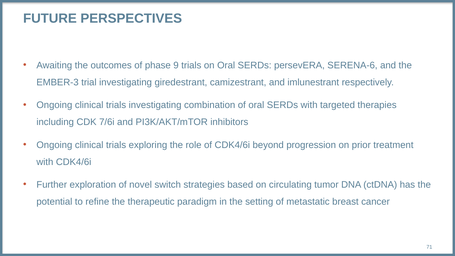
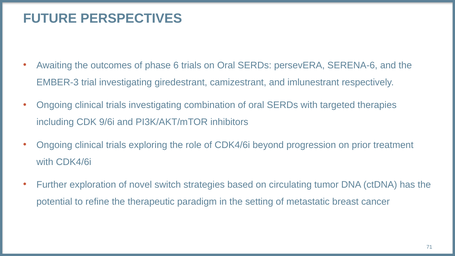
9: 9 -> 6 (176, 65)
7/6i: 7/6i -> 9/6i (107, 122)
